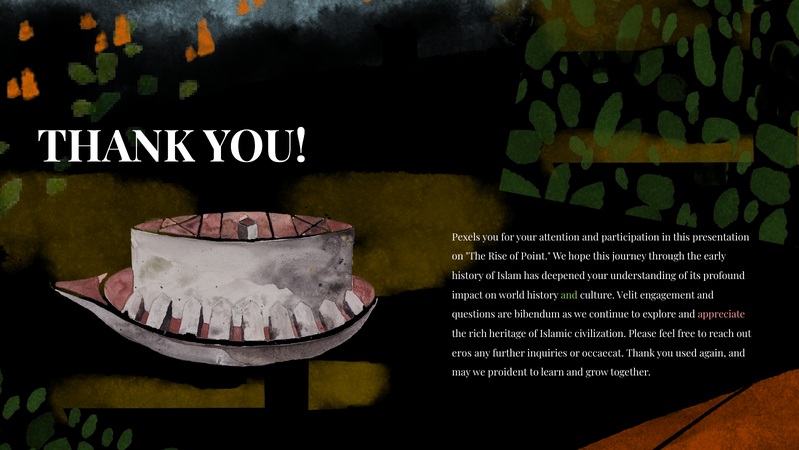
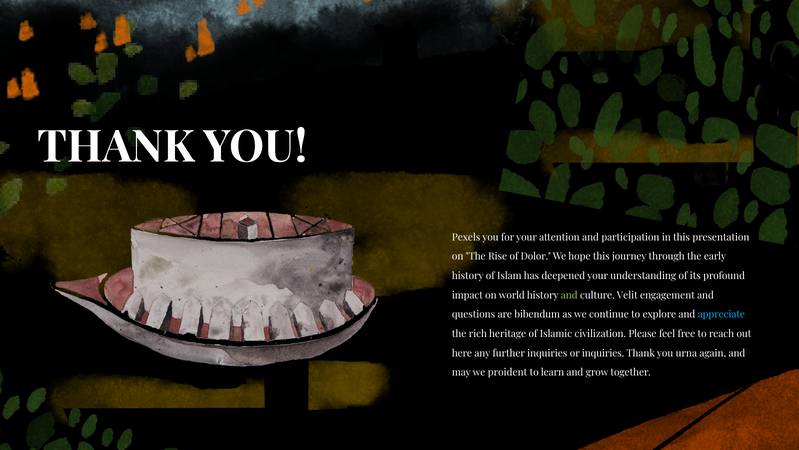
Point: Point -> Dolor (536, 256)
appreciate colour: pink -> light blue (721, 314)
eros: eros -> here (462, 353)
or occaecat: occaecat -> inquiries (603, 353)
used: used -> urna (686, 353)
